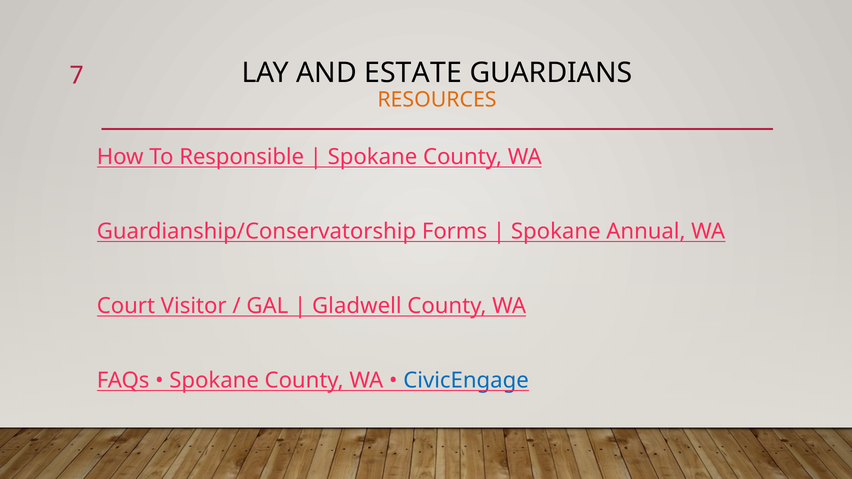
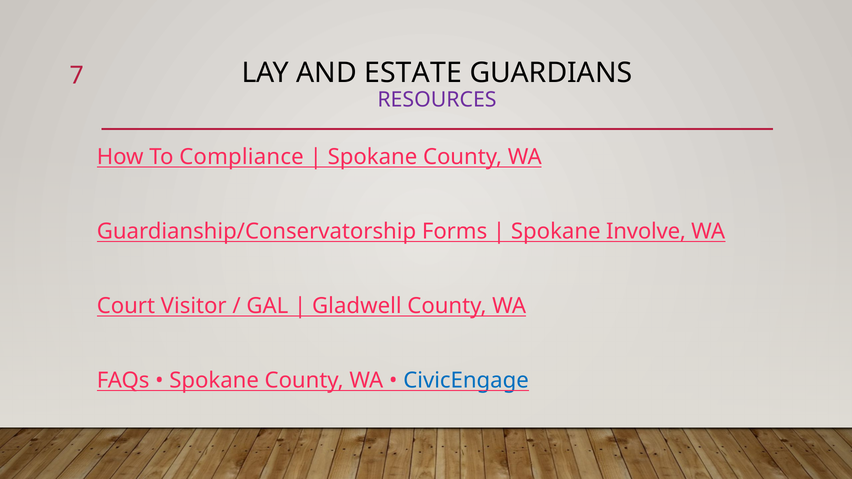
RESOURCES colour: orange -> purple (437, 100)
Responsible: Responsible -> Compliance (242, 157)
Annual: Annual -> Involve (646, 232)
